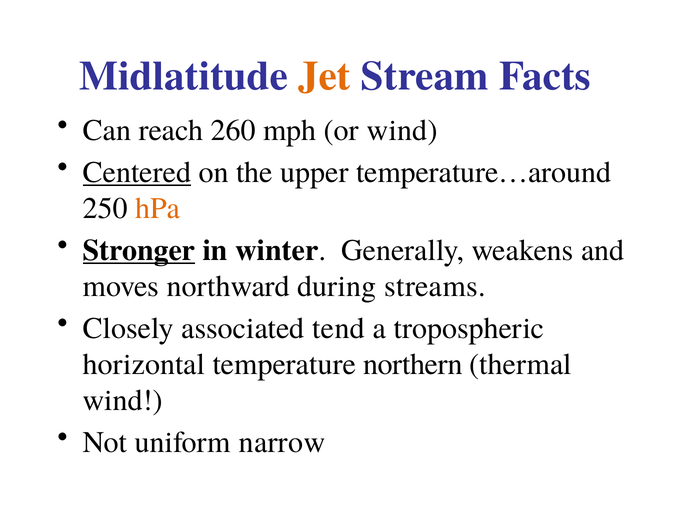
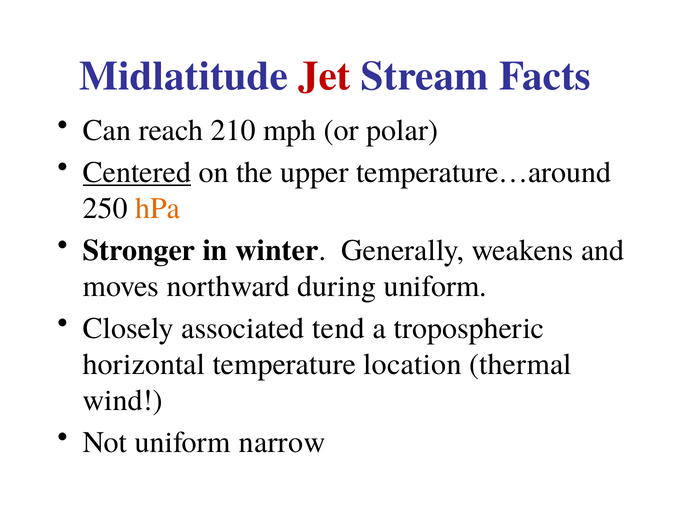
Jet colour: orange -> red (324, 76)
260: 260 -> 210 (233, 130)
or wind: wind -> polar (402, 130)
Stronger underline: present -> none (139, 250)
during streams: streams -> uniform (435, 286)
northern: northern -> location (413, 364)
